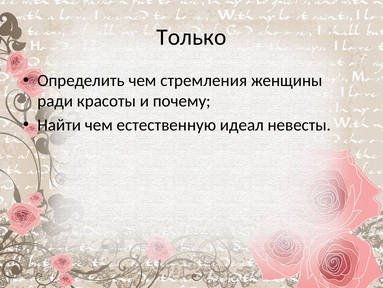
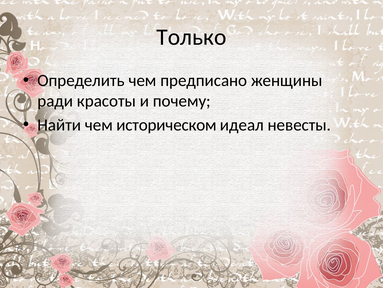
стремления: стремления -> предписано (204, 80)
естественную: естественную -> историческом (166, 125)
